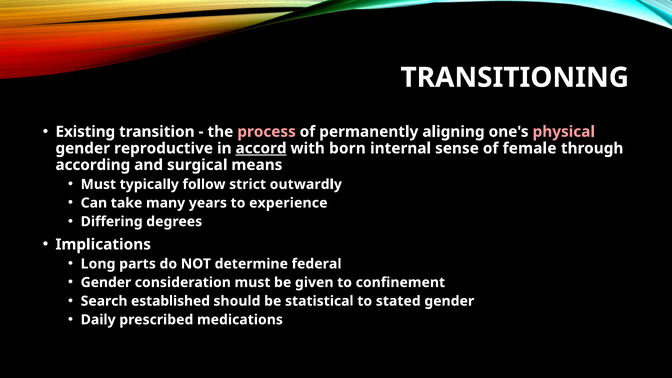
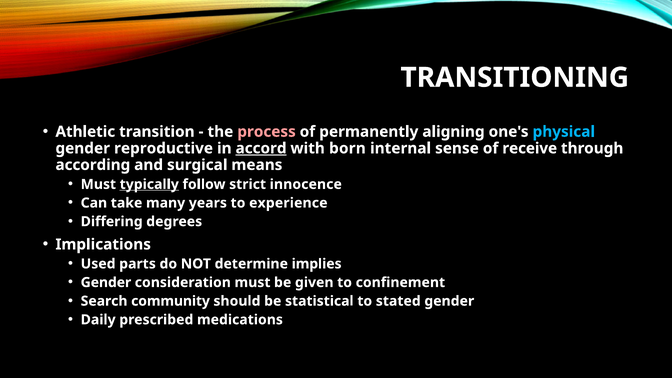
Existing: Existing -> Athletic (85, 132)
physical colour: pink -> light blue (564, 132)
female: female -> receive (530, 148)
typically underline: none -> present (149, 184)
outwardly: outwardly -> innocence (306, 184)
Long: Long -> Used (98, 264)
federal: federal -> implies (317, 264)
established: established -> community (171, 301)
